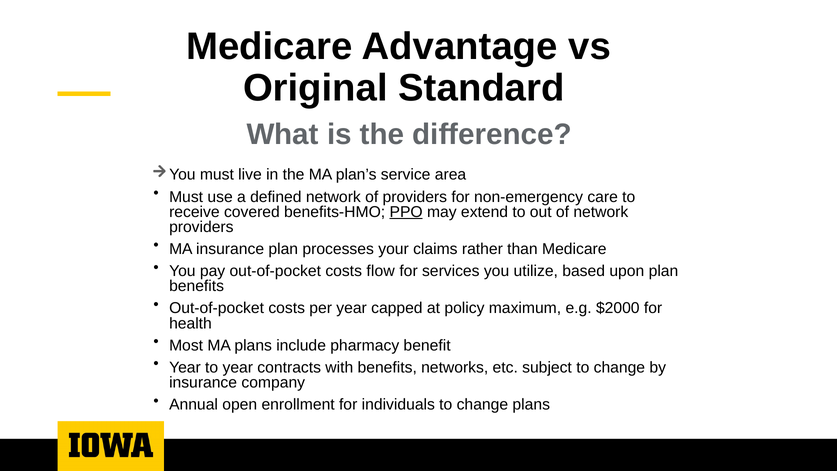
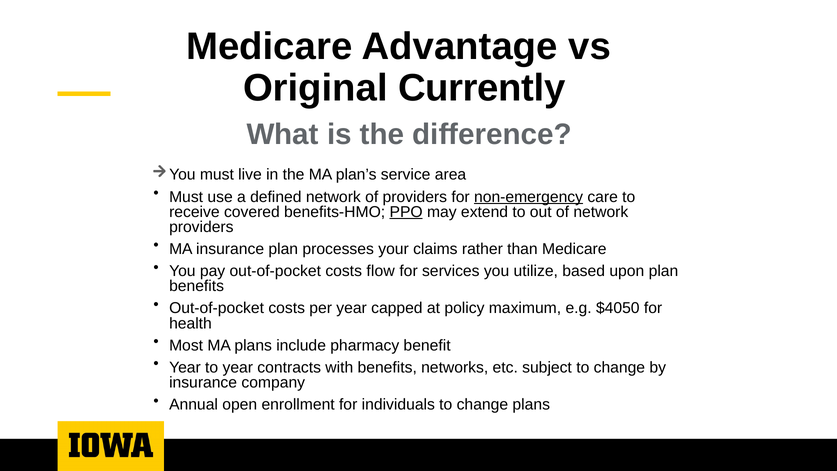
Standard: Standard -> Currently (482, 88)
non-emergency underline: none -> present (529, 197)
$2000: $2000 -> $4050 (618, 308)
